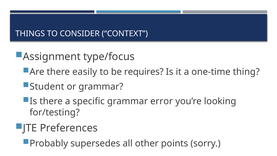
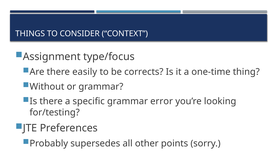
requires: requires -> corrects (144, 72)
Student: Student -> Without (47, 87)
